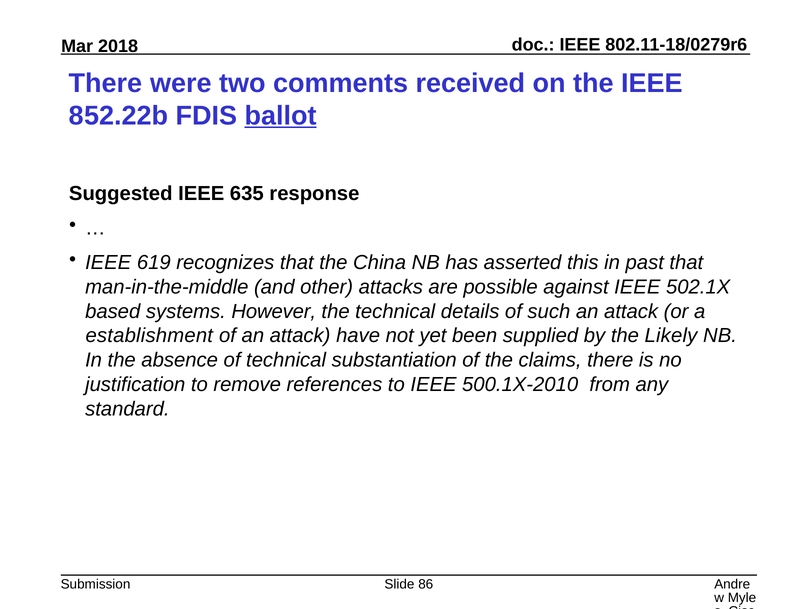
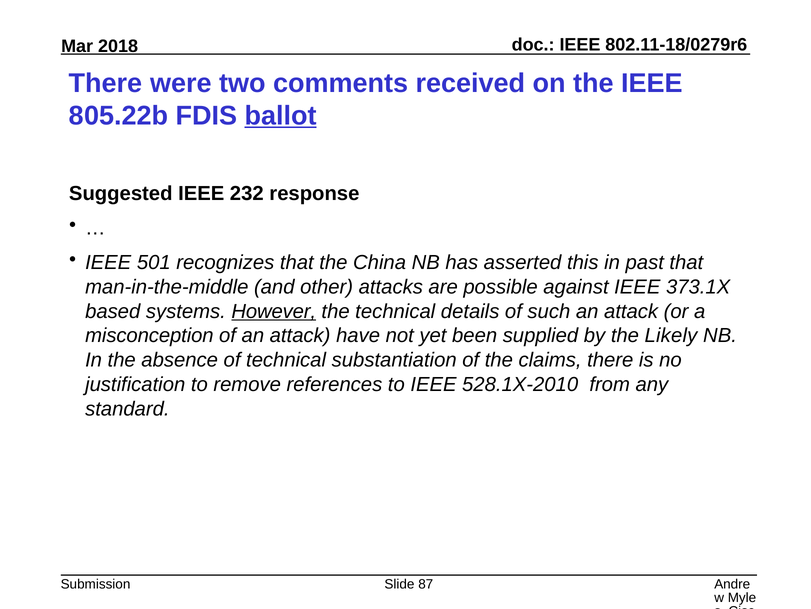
852.22b: 852.22b -> 805.22b (119, 115)
635: 635 -> 232 (247, 193)
619: 619 -> 501 (154, 262)
502.1X: 502.1X -> 373.1X (698, 287)
However underline: none -> present (274, 311)
establishment: establishment -> misconception (149, 335)
500.1X-2010: 500.1X-2010 -> 528.1X-2010 (520, 384)
86: 86 -> 87 (426, 583)
